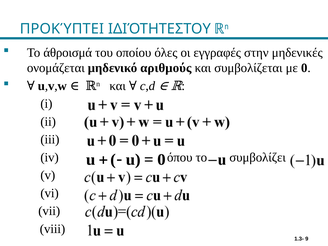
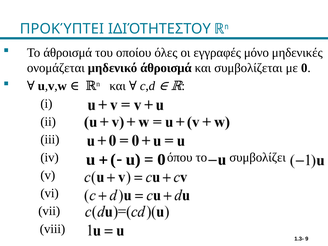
στην: στην -> μόνο (256, 53)
μηδενικό αριθμούς: αριθμούς -> άθροισμά (166, 68)
